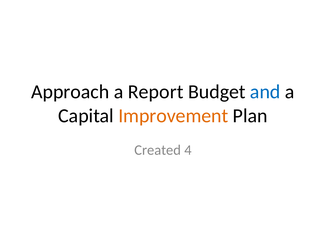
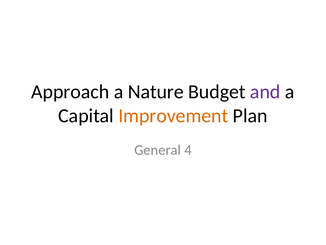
Report: Report -> Nature (156, 92)
and colour: blue -> purple (265, 92)
Created: Created -> General (158, 150)
